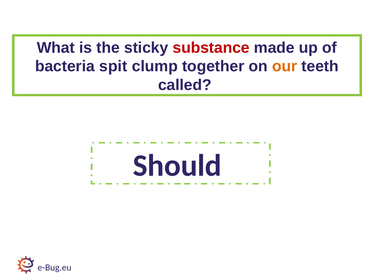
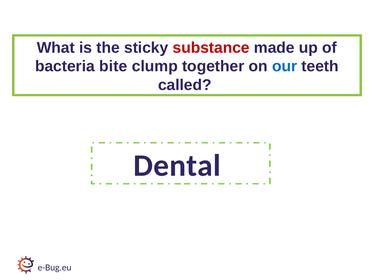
spit: spit -> bite (113, 66)
our colour: orange -> blue (285, 66)
Should: Should -> Dental (177, 166)
